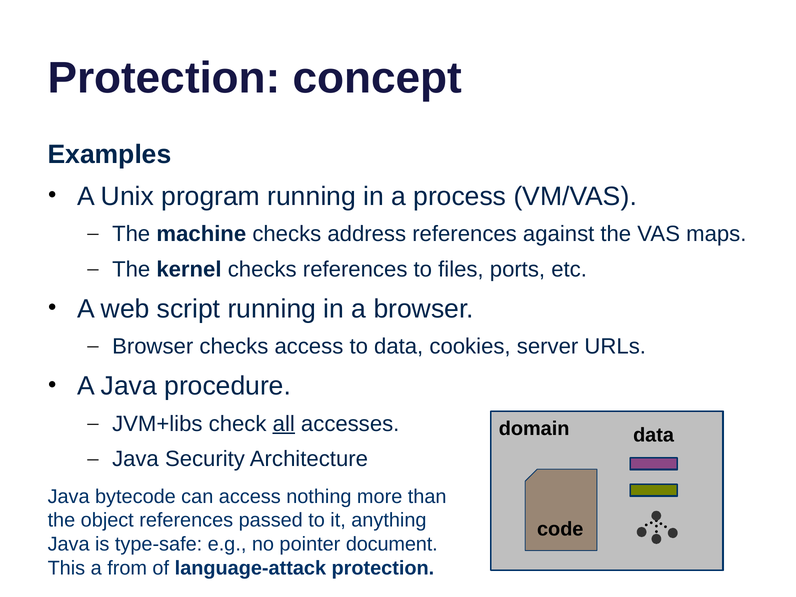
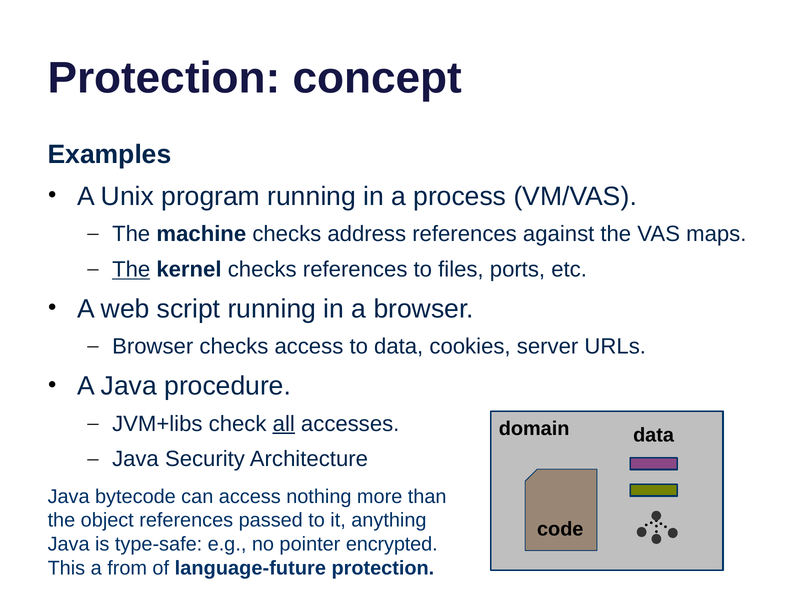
The underline: none -> present (131, 269)
document: document -> encrypted (392, 544)
language-attack: language-attack -> language-future (250, 568)
